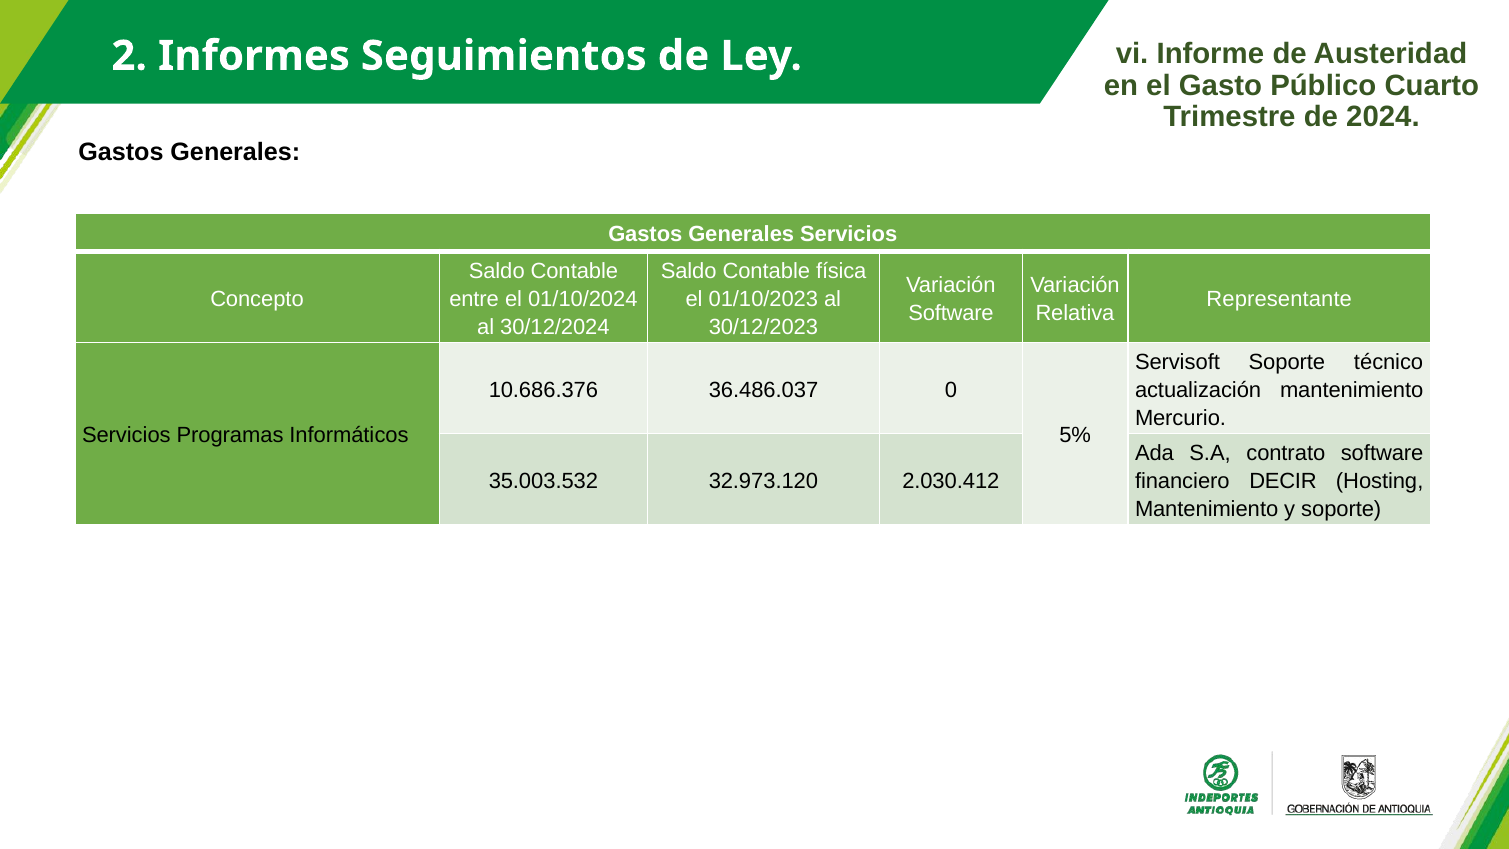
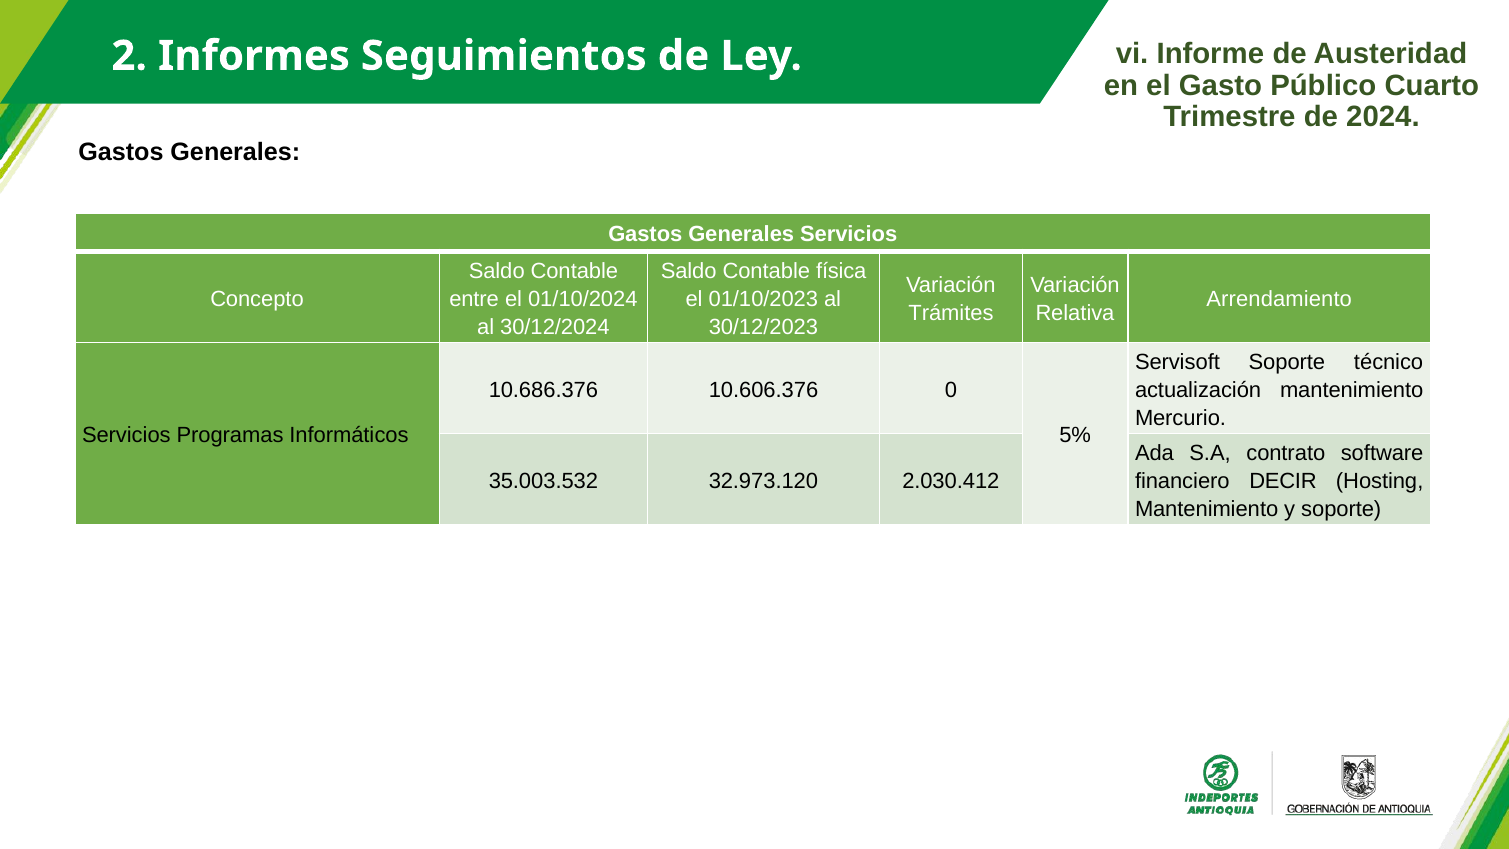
Representante: Representante -> Arrendamiento (1279, 299)
Software: Software -> Trámites (951, 313)
36.486.037: 36.486.037 -> 10.606.376 (764, 390)
